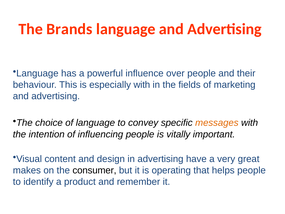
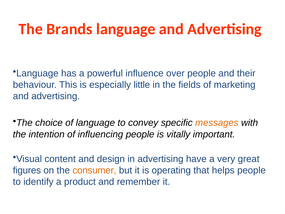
especially with: with -> little (142, 85)
makes: makes -> figures (27, 170)
consumer colour: black -> orange (94, 170)
